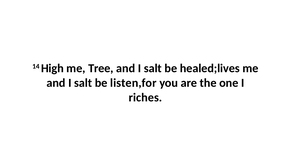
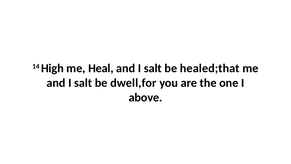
Tree: Tree -> Heal (101, 68)
healed;lives: healed;lives -> healed;that (210, 68)
listen,for: listen,for -> dwell,for (133, 83)
riches: riches -> above (146, 97)
